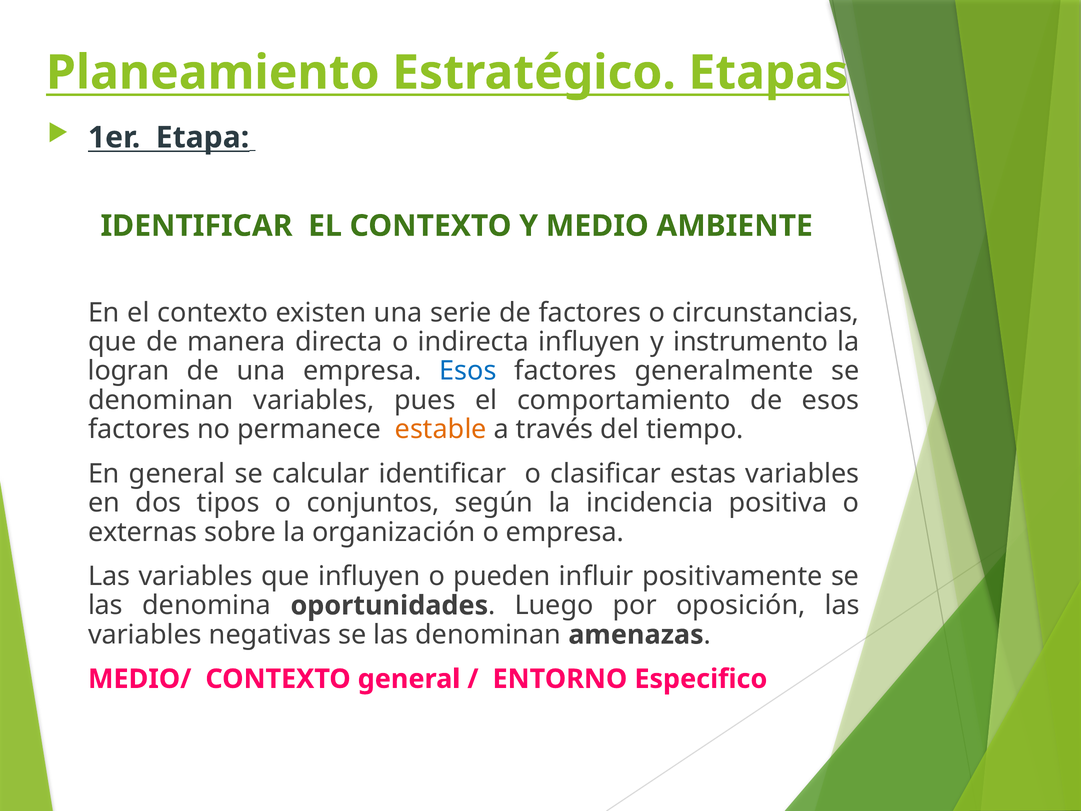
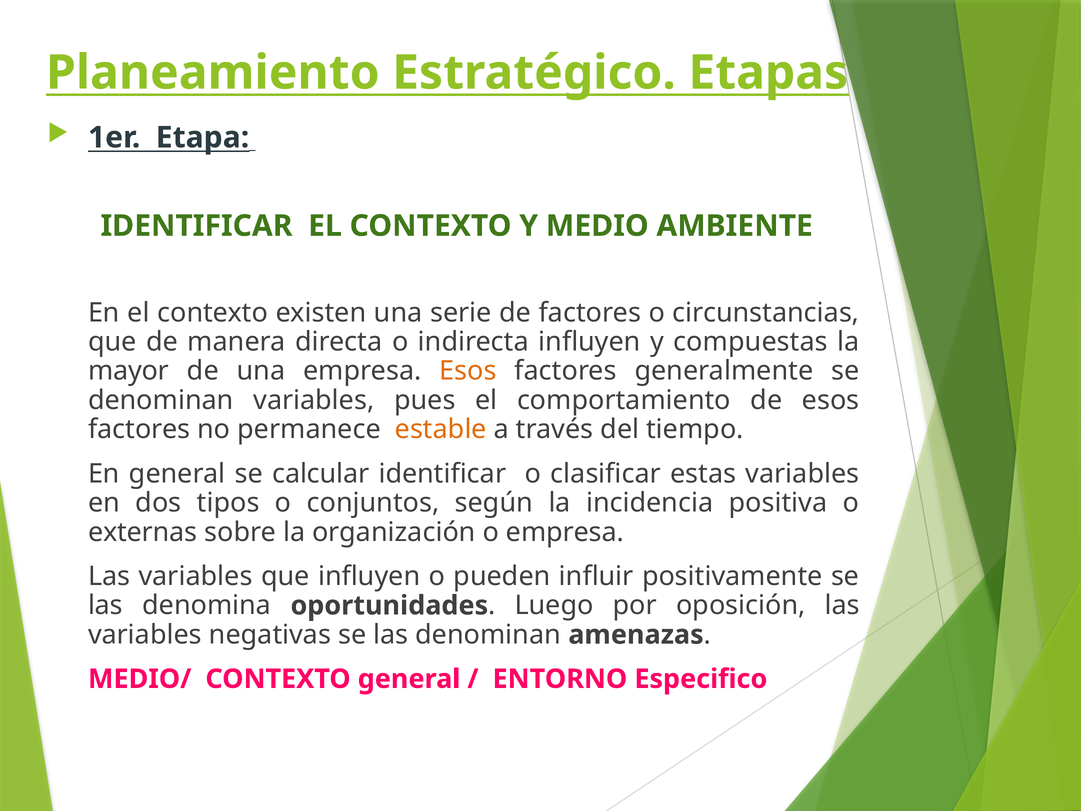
instrumento: instrumento -> compuestas (751, 342)
logran: logran -> mayor (129, 371)
Esos colour: blue -> orange (468, 371)
